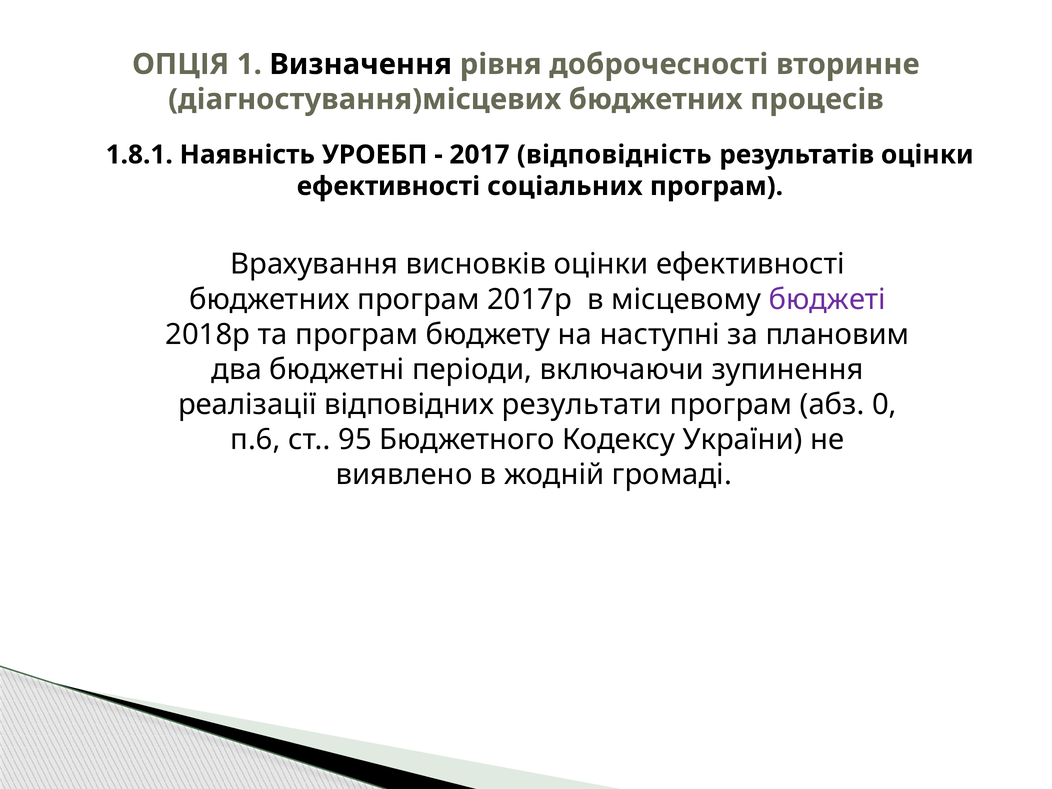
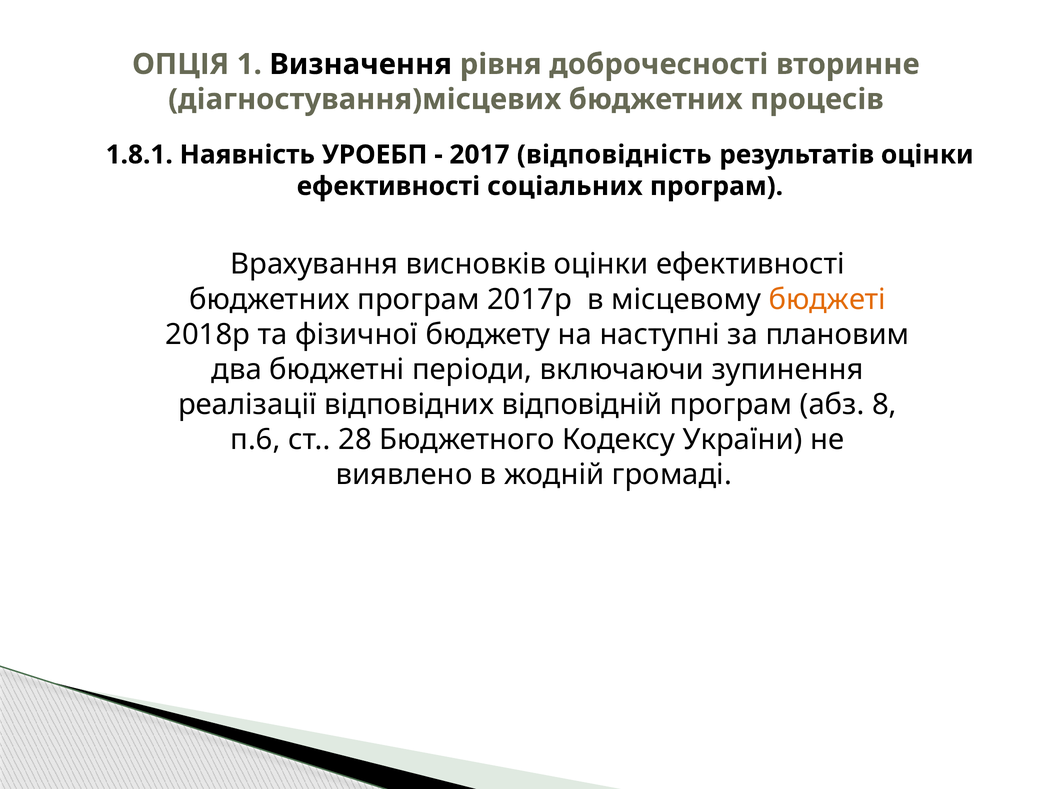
бюджеті colour: purple -> orange (827, 299)
та програм: програм -> фізичної (357, 334)
результати: результати -> відповідній (582, 405)
0: 0 -> 8 (884, 405)
95: 95 -> 28 (355, 440)
